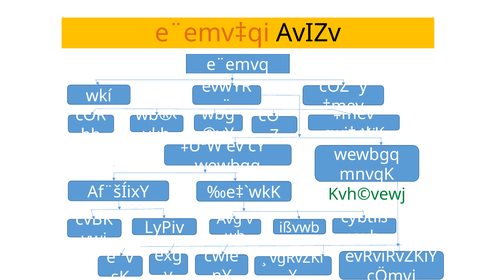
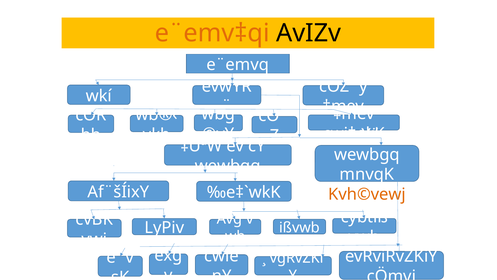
Kvh©vewj colour: green -> orange (367, 194)
